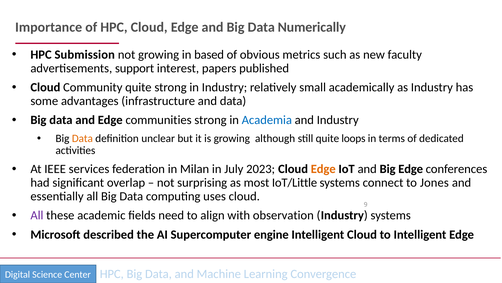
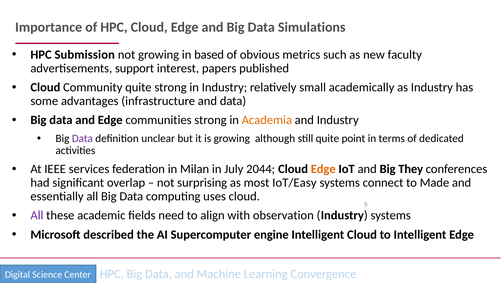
Numerically: Numerically -> Simulations (312, 27)
Academia colour: blue -> orange (267, 120)
Data colour: orange -> purple (82, 138)
loops: loops -> point (353, 138)
2023: 2023 -> 2044 (261, 169)
Big Edge: Edge -> They (411, 169)
IoT/Little: IoT/Little -> IoT/Easy (294, 182)
Jones: Jones -> Made (434, 182)
